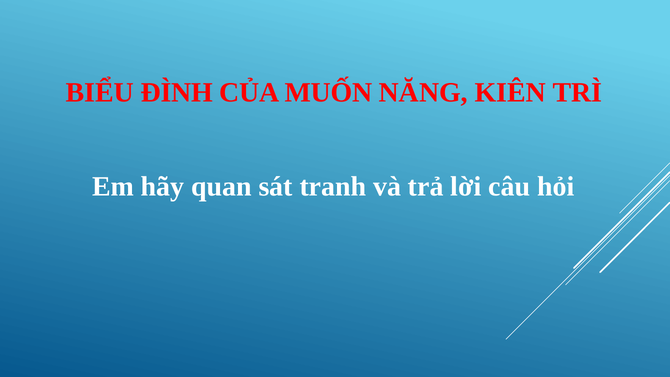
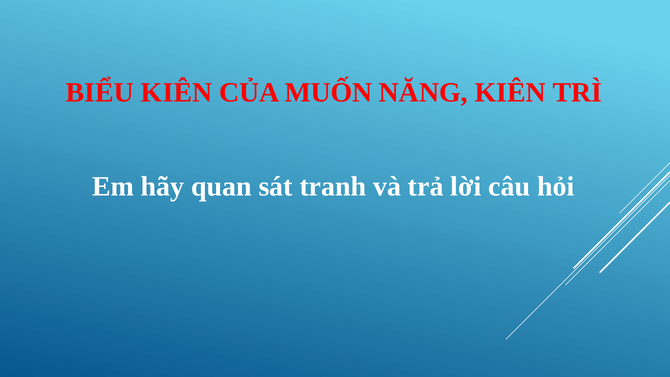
BIỂU ĐÌNH: ĐÌNH -> KIÊN (177, 92)
